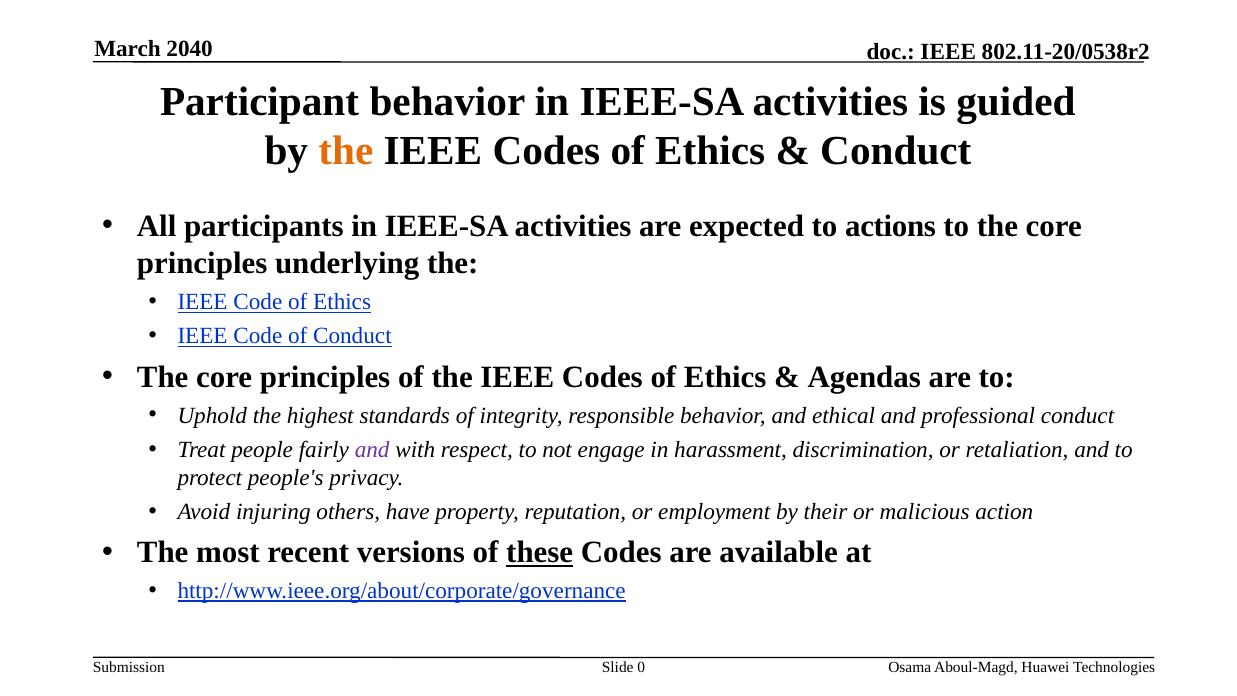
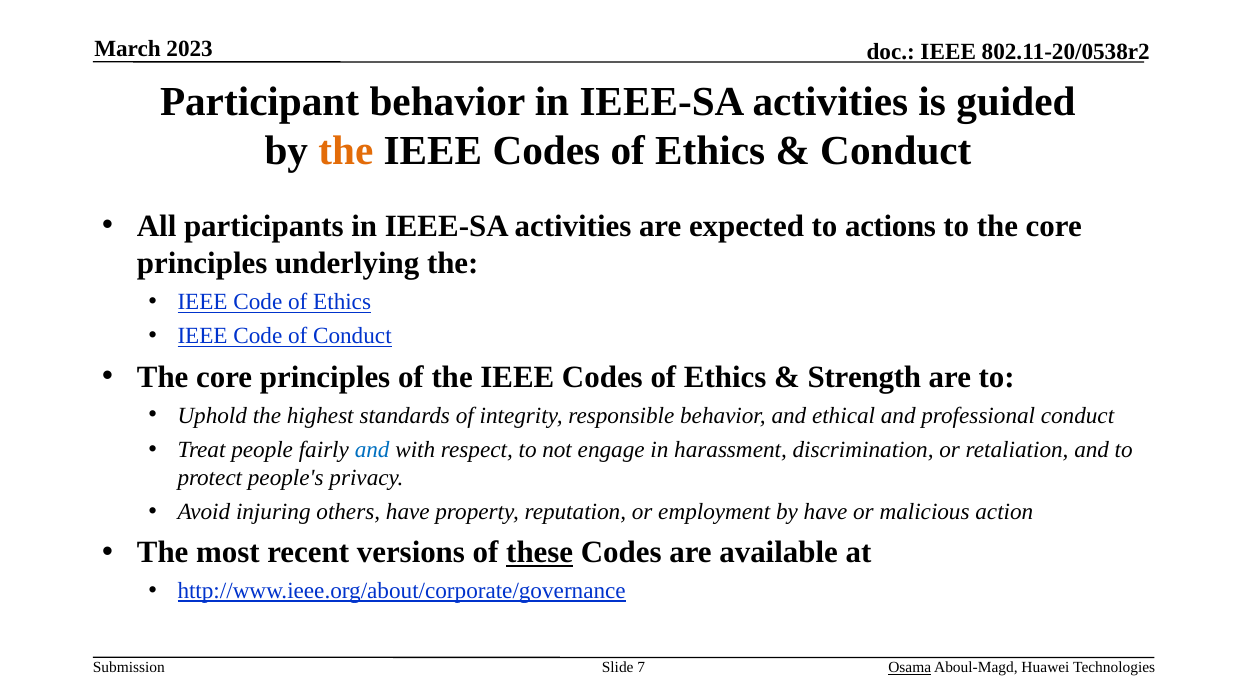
2040: 2040 -> 2023 (190, 49)
Agendas: Agendas -> Strength (864, 377)
and colour: purple -> blue (372, 449)
by their: their -> have (826, 512)
0: 0 -> 7 (641, 667)
Osama underline: none -> present (910, 667)
